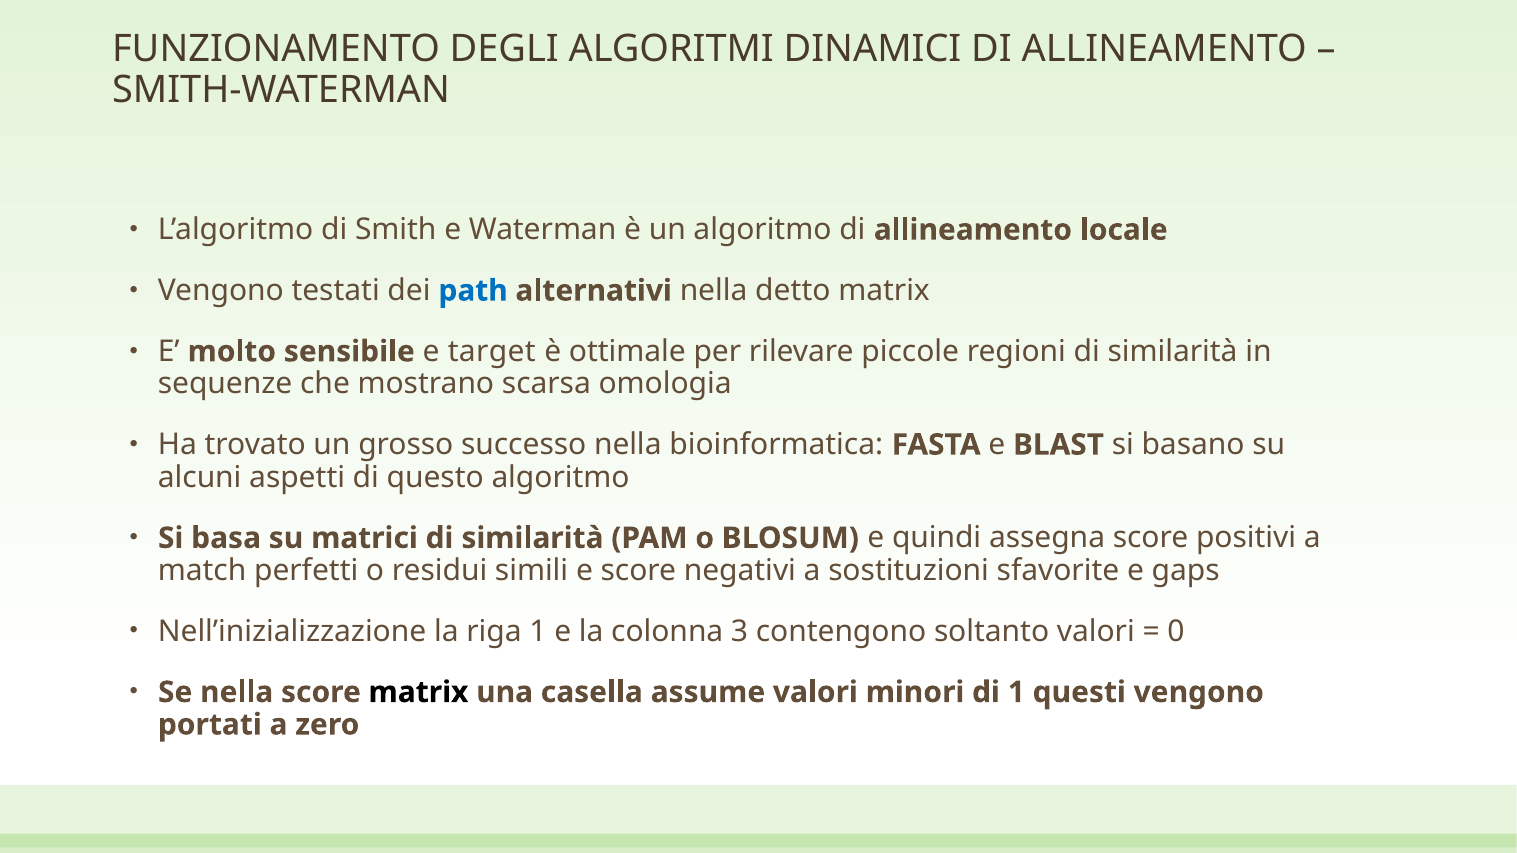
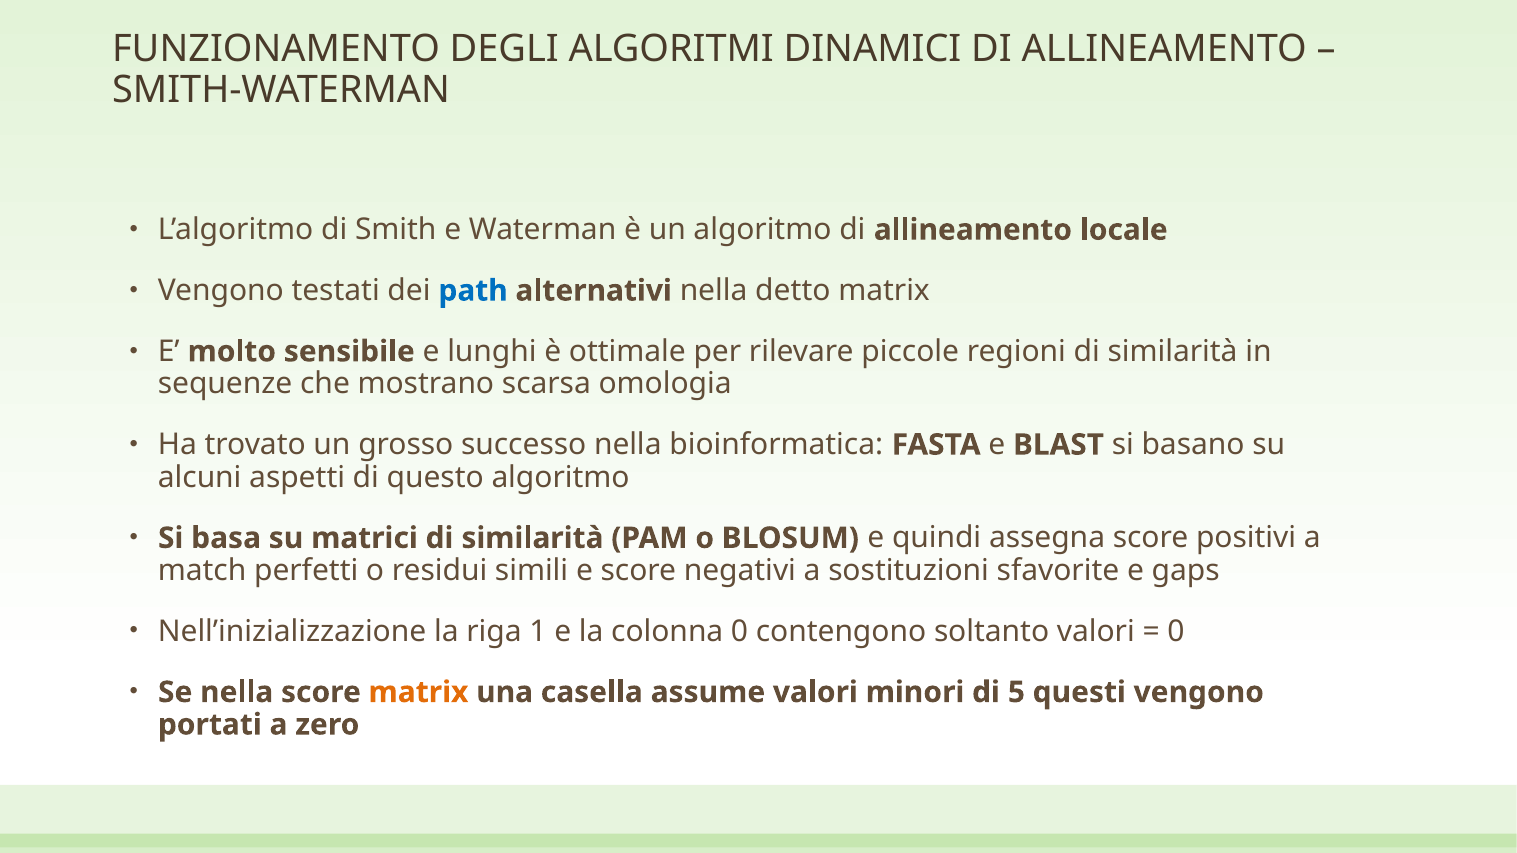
target: target -> lunghi (492, 352)
colonna 3: 3 -> 0 (740, 632)
matrix colour: black -> orange (418, 692)
di 1: 1 -> 5 (1016, 692)
